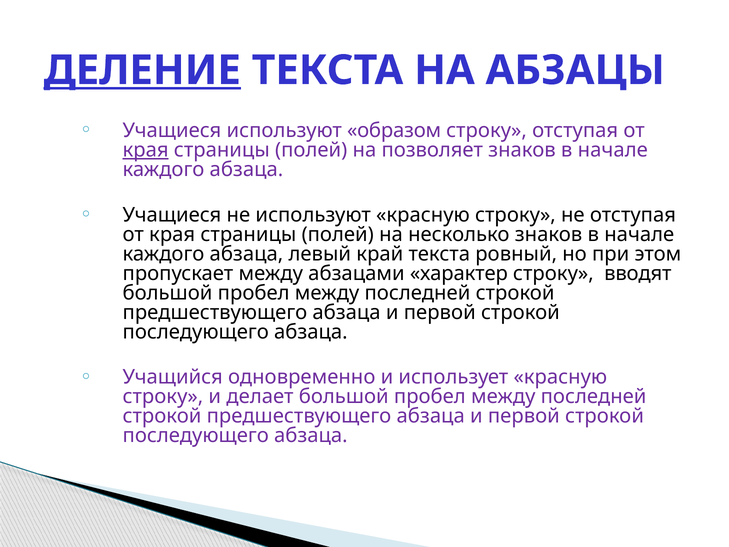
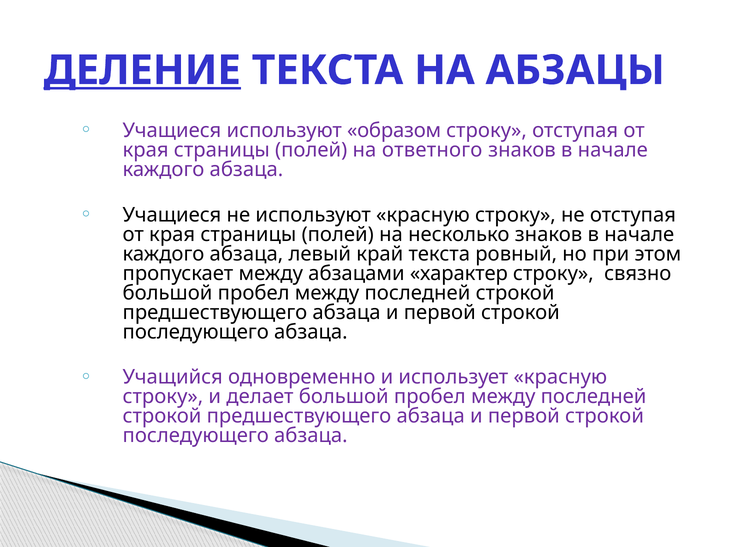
края underline: present -> none (146, 150)
позволяет: позволяет -> ответного (432, 150)
вводят: вводят -> связно (638, 273)
